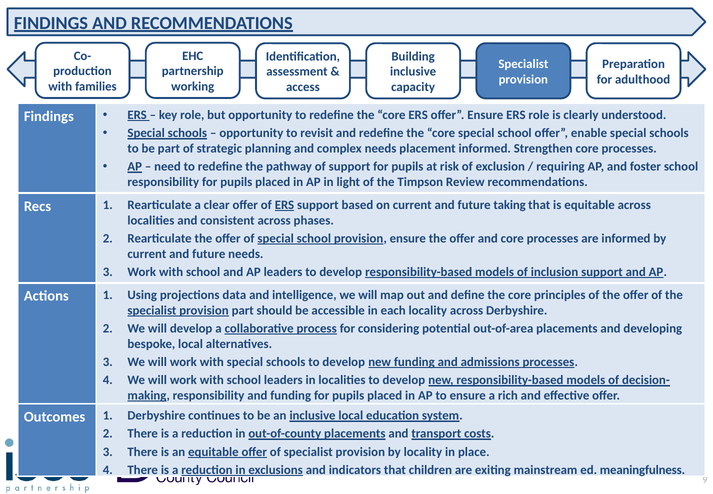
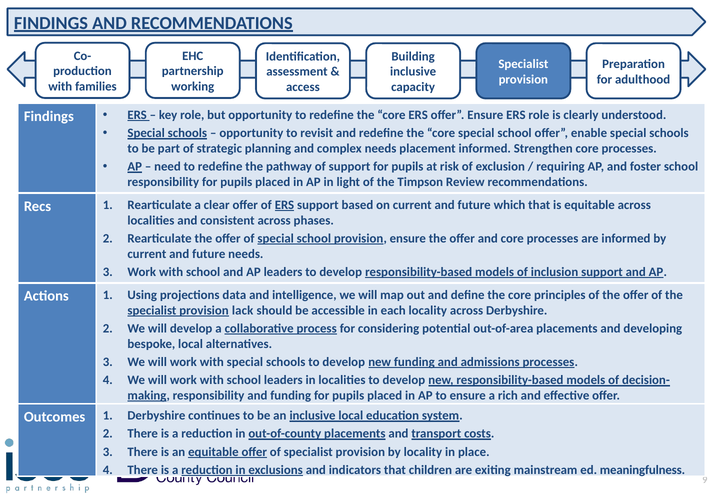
taking: taking -> which (509, 205)
provision part: part -> lack (243, 310)
